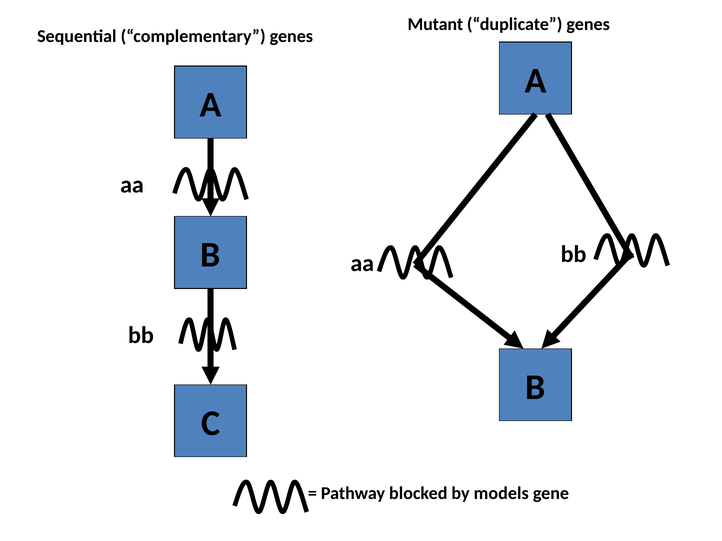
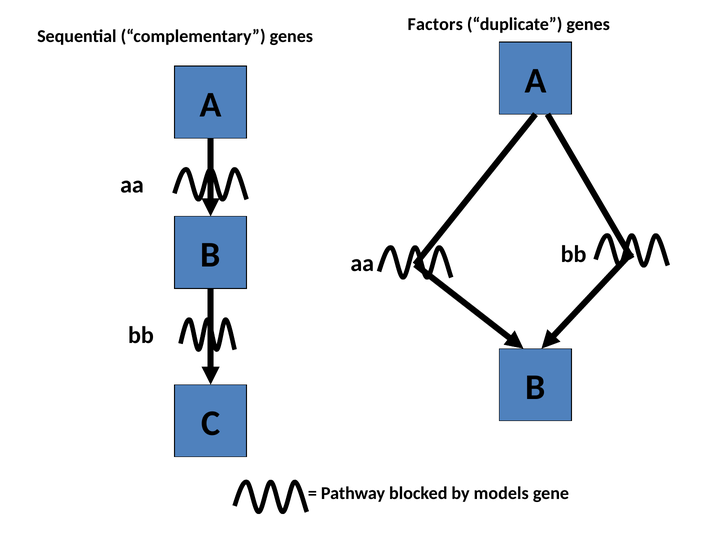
Mutant: Mutant -> Factors (435, 25)
